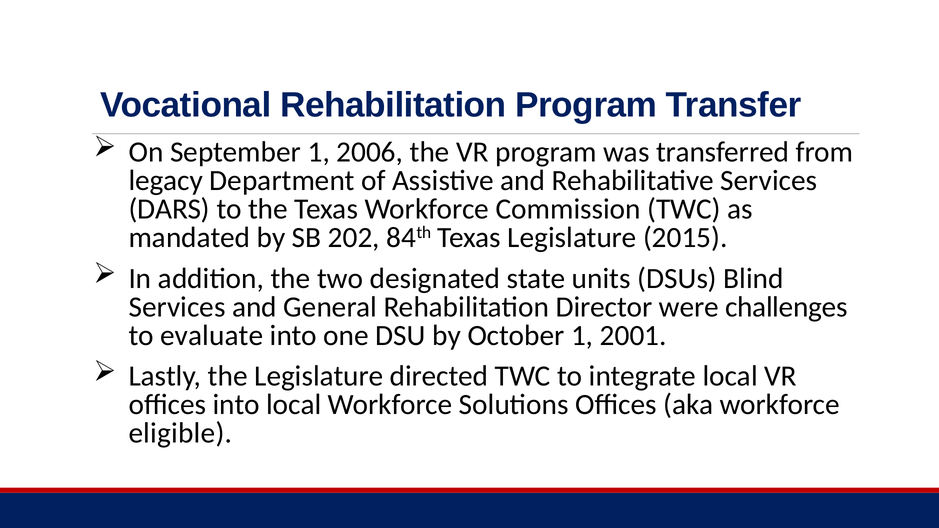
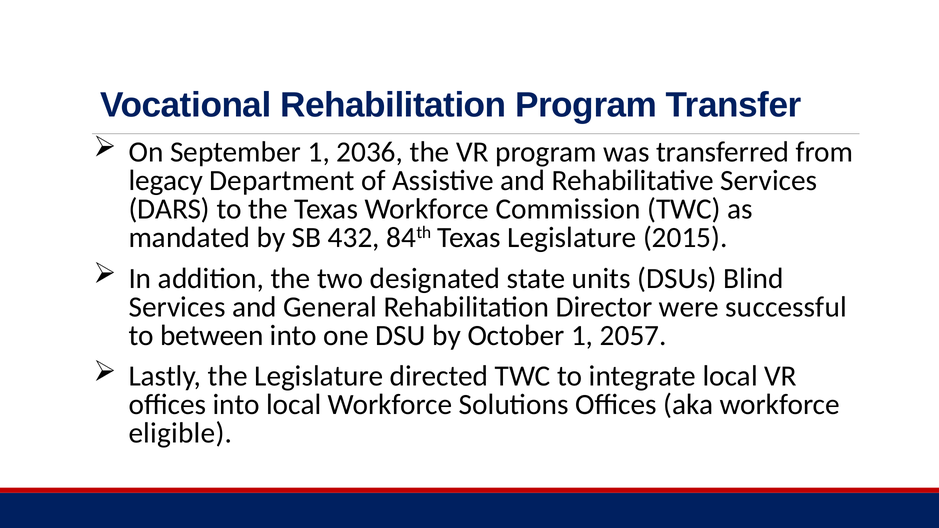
2006: 2006 -> 2036 (370, 152)
202: 202 -> 432 (354, 238)
challenges: challenges -> successful (786, 307)
evaluate: evaluate -> between (212, 336)
2001: 2001 -> 2057 (633, 336)
